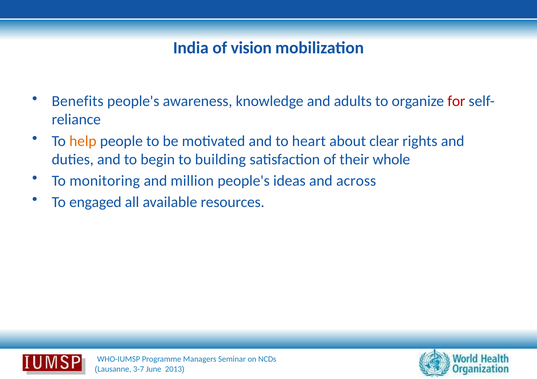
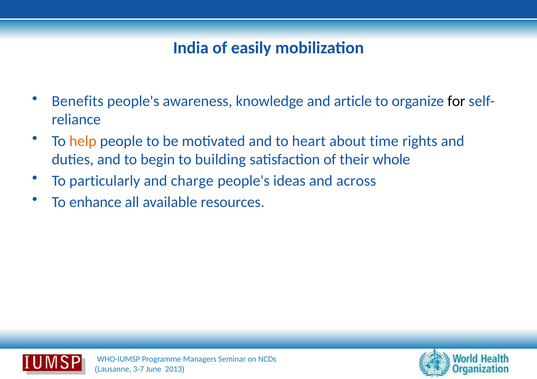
vision: vision -> easily (251, 48)
adults: adults -> article (353, 101)
for colour: red -> black (456, 101)
clear: clear -> time (384, 141)
monitoring: monitoring -> particularly (105, 181)
million: million -> charge (192, 181)
engaged: engaged -> enhance (95, 202)
